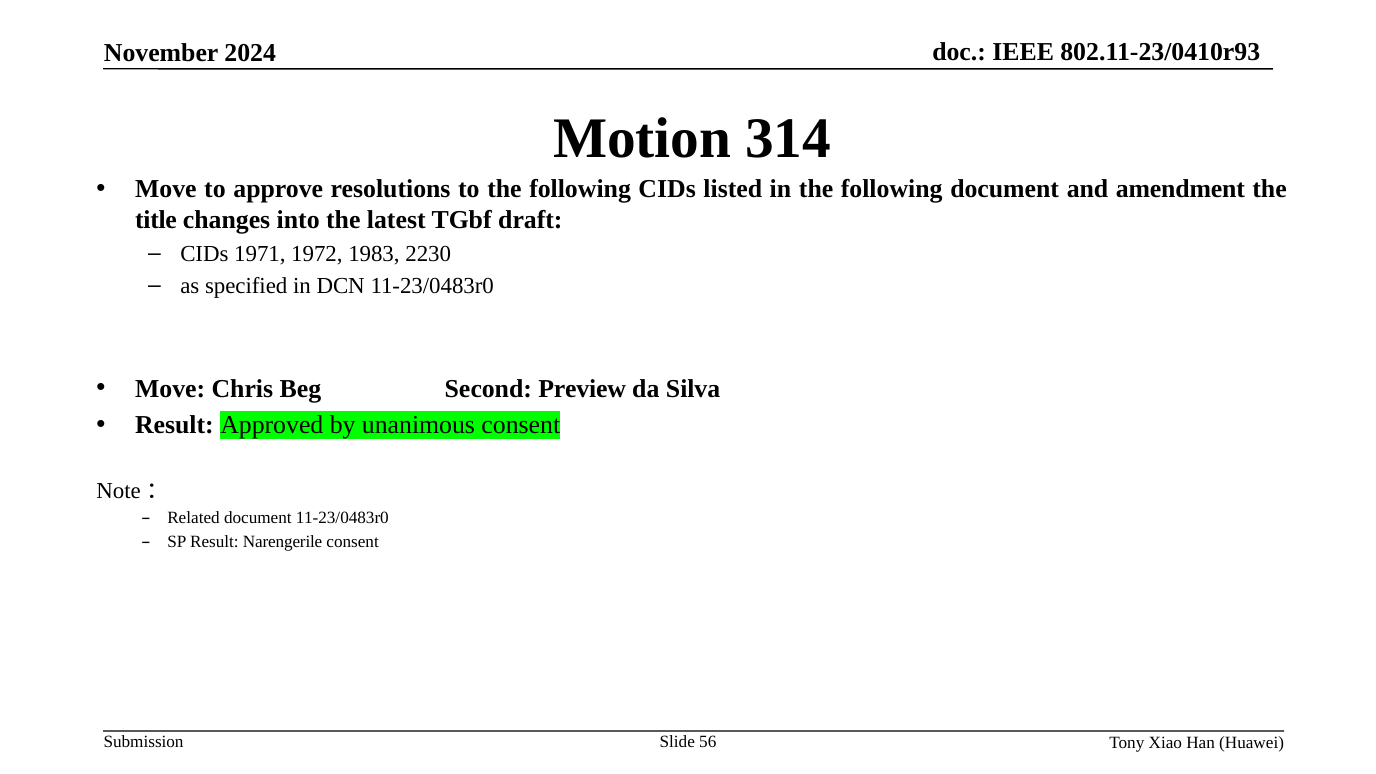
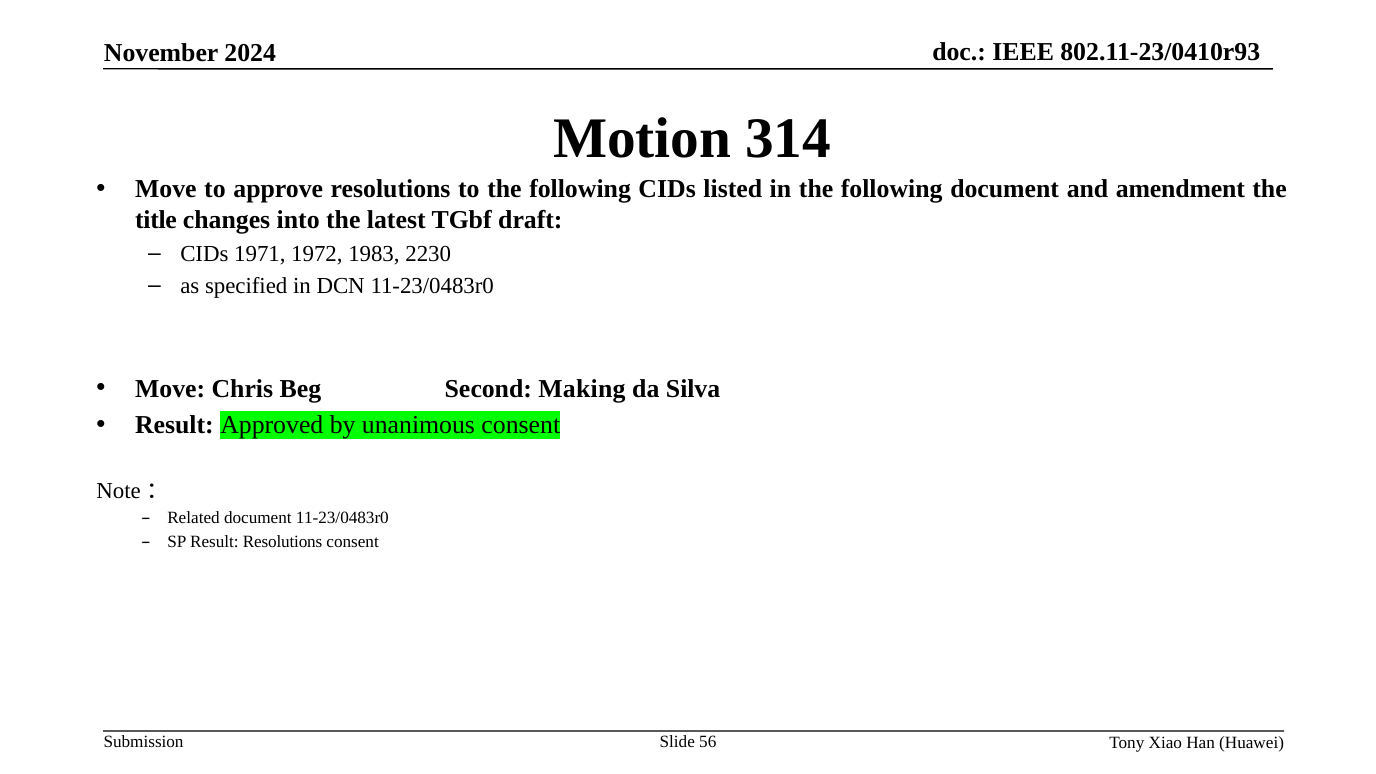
Preview: Preview -> Making (582, 389)
Result Narengerile: Narengerile -> Resolutions (283, 542)
